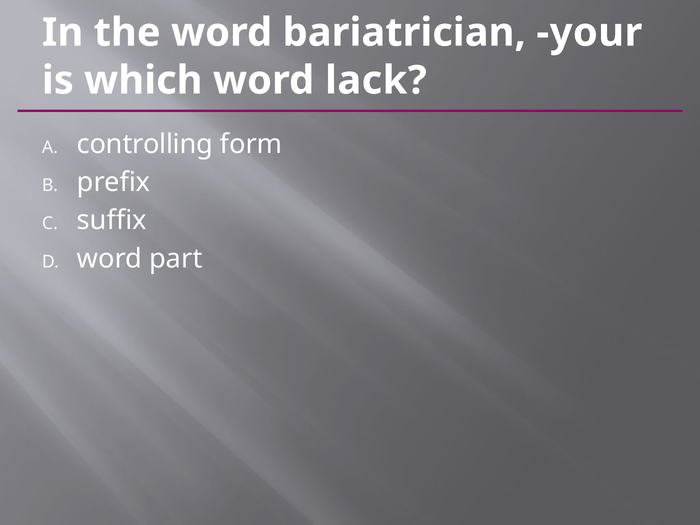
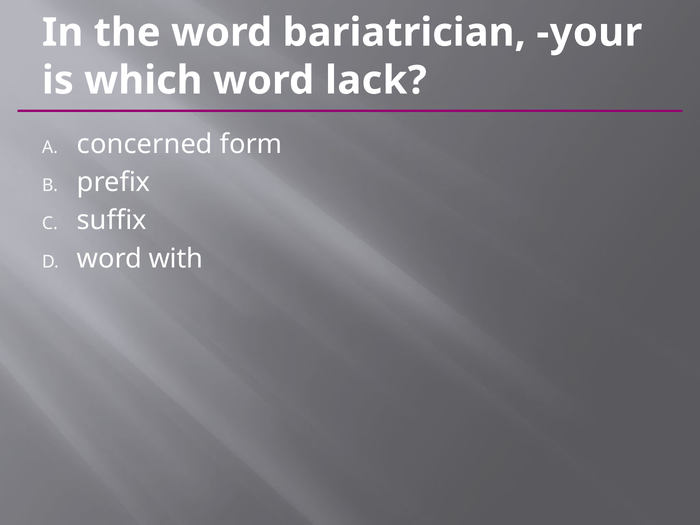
controlling: controlling -> concerned (145, 144)
part: part -> with (176, 259)
